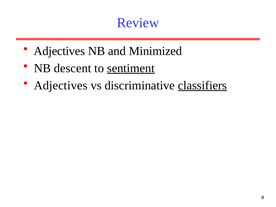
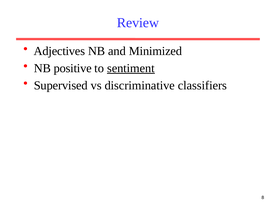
descent: descent -> positive (73, 68)
Adjectives: Adjectives -> Supervised (61, 85)
classifiers underline: present -> none (202, 85)
